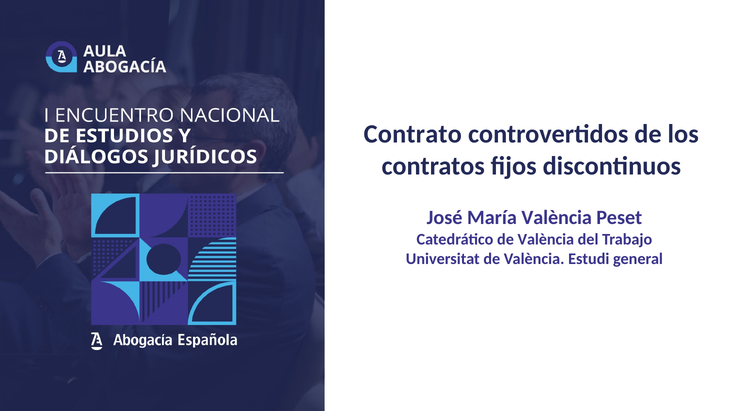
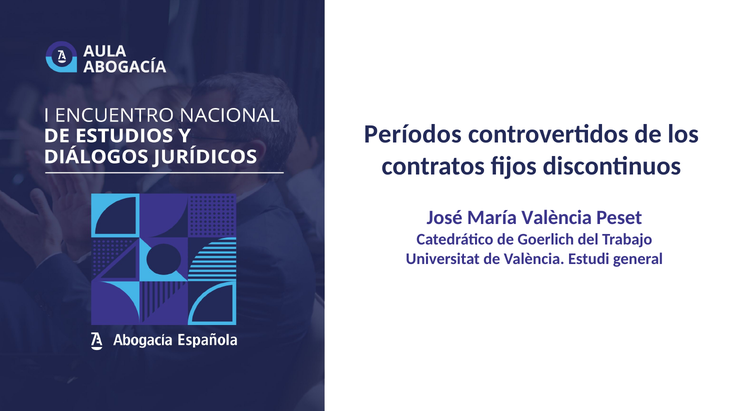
Contrato: Contrato -> Períodos (413, 134)
Catedrático de València: València -> Goerlich (546, 239)
